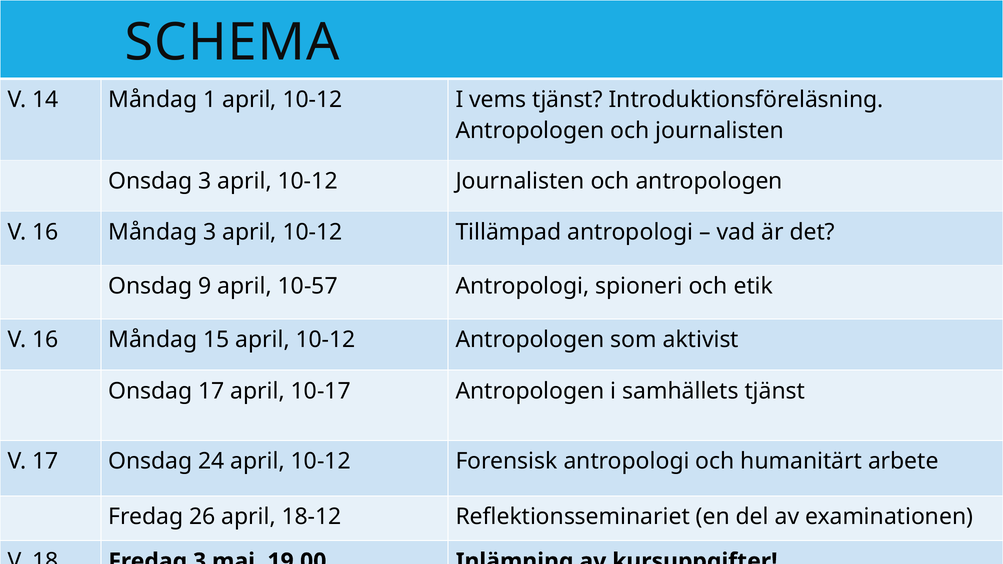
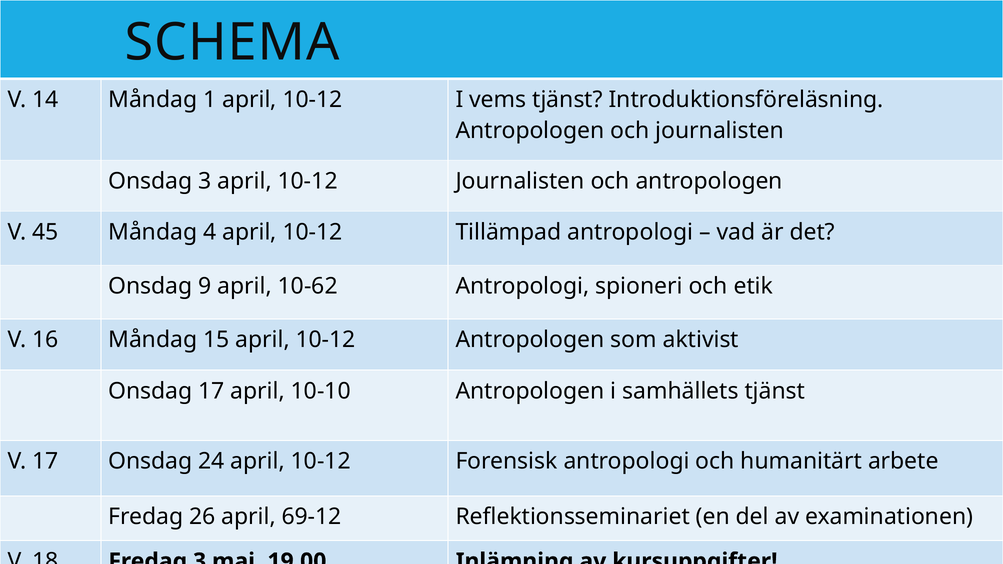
16: 16 -> 45 (45, 232)
Måndag 3: 3 -> 4 (210, 232)
10-57: 10-57 -> 10-62 (308, 286)
10-17: 10-17 -> 10-10 (321, 391)
18-12: 18-12 -> 69-12 (312, 517)
